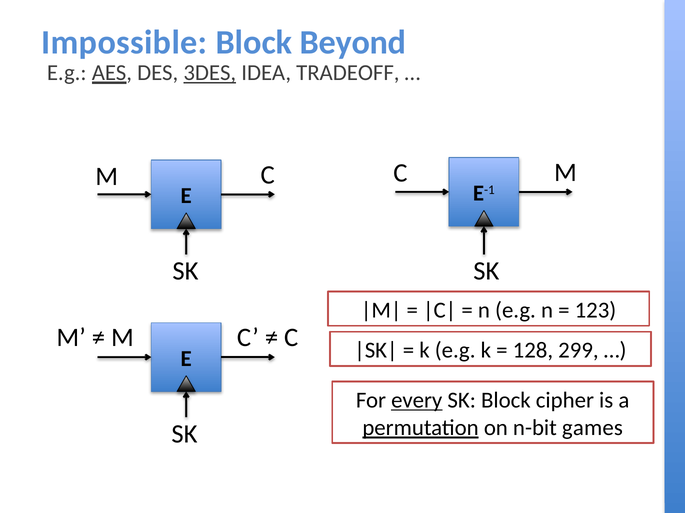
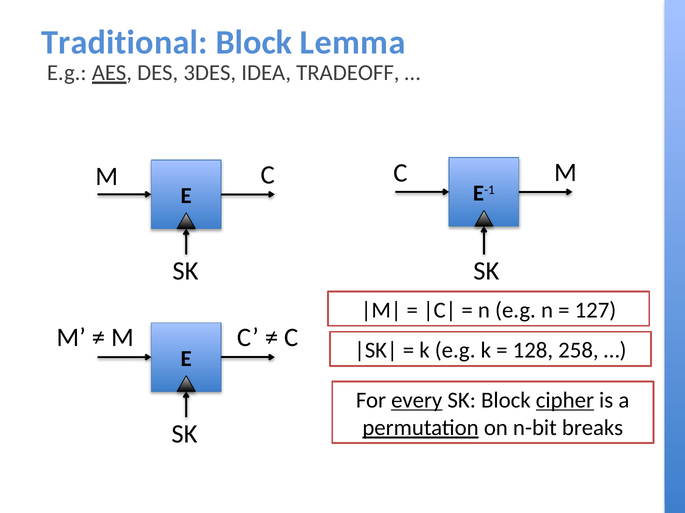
Impossible: Impossible -> Traditional (124, 42)
Beyond: Beyond -> Lemma (353, 42)
3DES underline: present -> none (210, 73)
123: 123 -> 127 (595, 311)
299: 299 -> 258 (578, 351)
cipher underline: none -> present (565, 401)
games: games -> breaks (593, 428)
